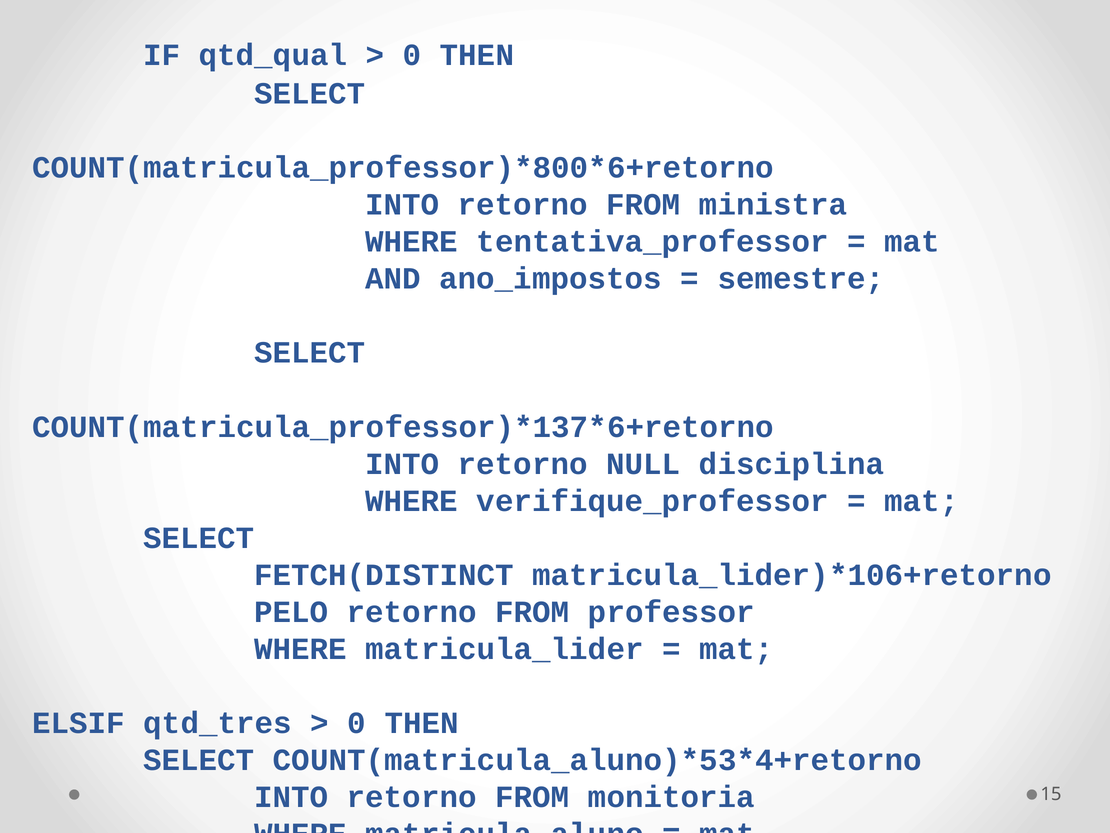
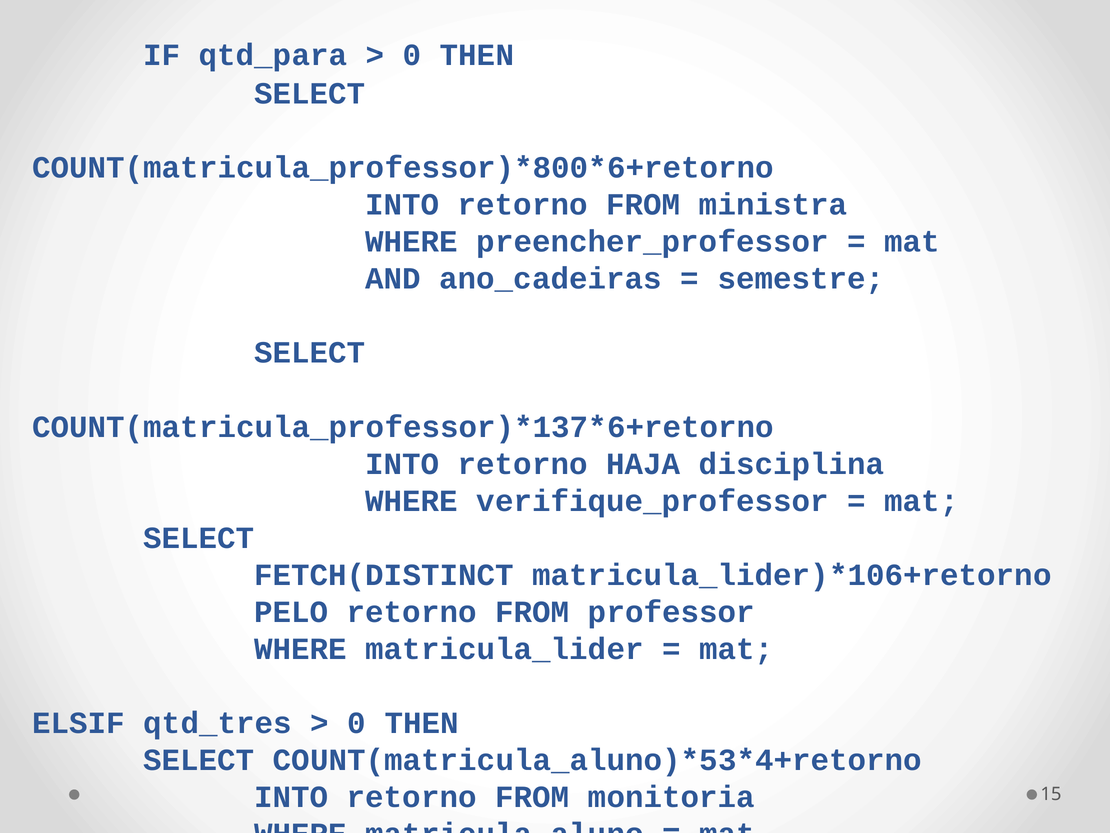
qtd_qual: qtd_qual -> qtd_para (273, 55)
tentativa_professor: tentativa_professor -> preencher_professor (653, 241)
ano_impostos: ano_impostos -> ano_cadeiras (551, 279)
NULL: NULL -> HAJA (643, 464)
